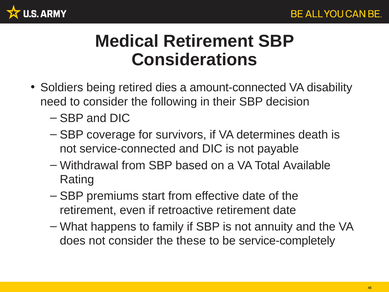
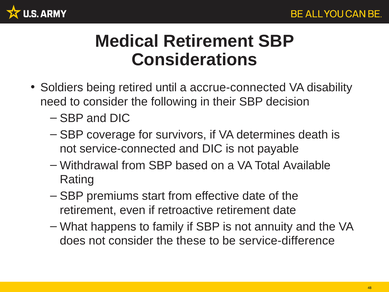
dies: dies -> until (166, 87)
amount-connected: amount-connected -> accrue-connected (238, 87)
service-completely: service-completely -> service-difference (287, 241)
